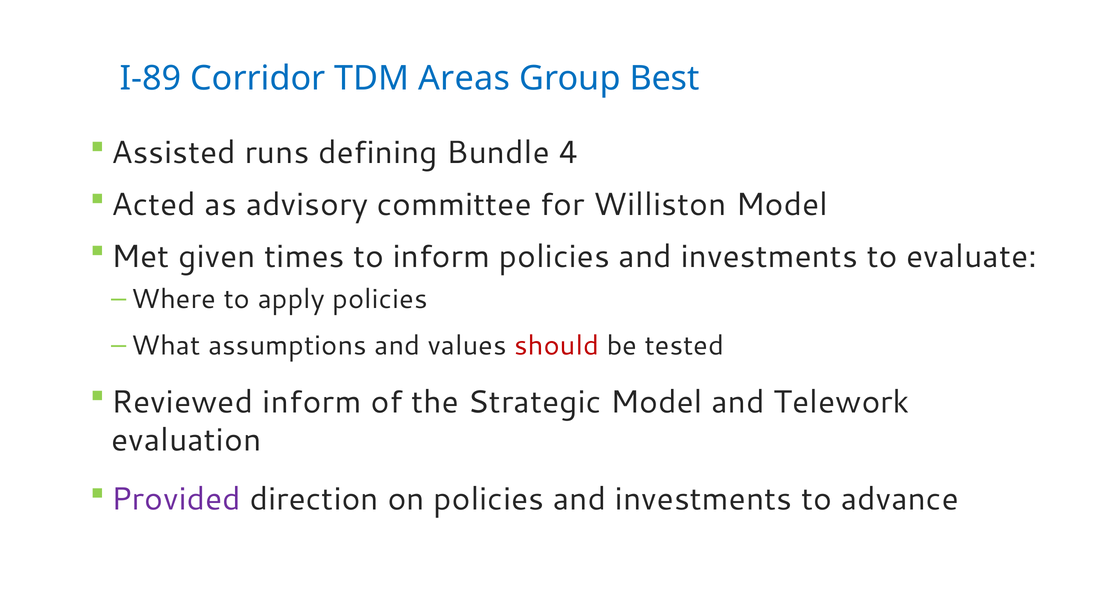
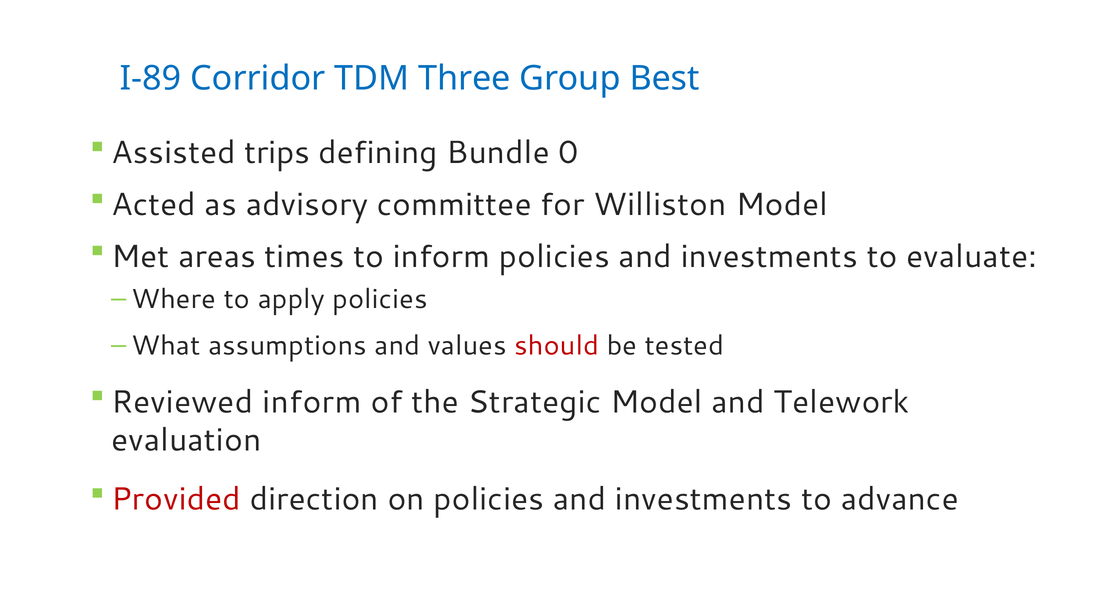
Areas: Areas -> Three (464, 78)
runs: runs -> trips (277, 153)
4: 4 -> 0 (569, 153)
given: given -> areas (217, 257)
Provided colour: purple -> red (176, 499)
